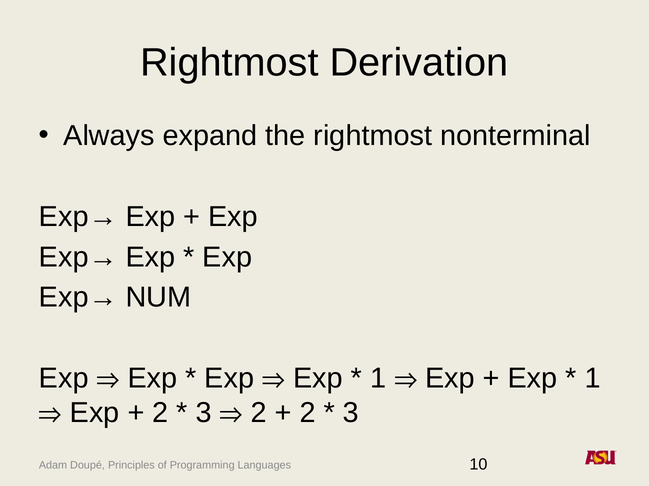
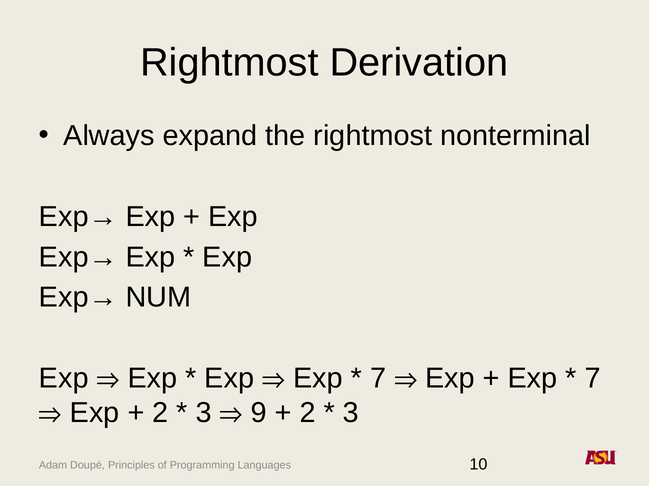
1: 1 -> 7 (378, 379)
1: 1 -> 7 (593, 379)
3 2: 2 -> 9 (259, 413)
